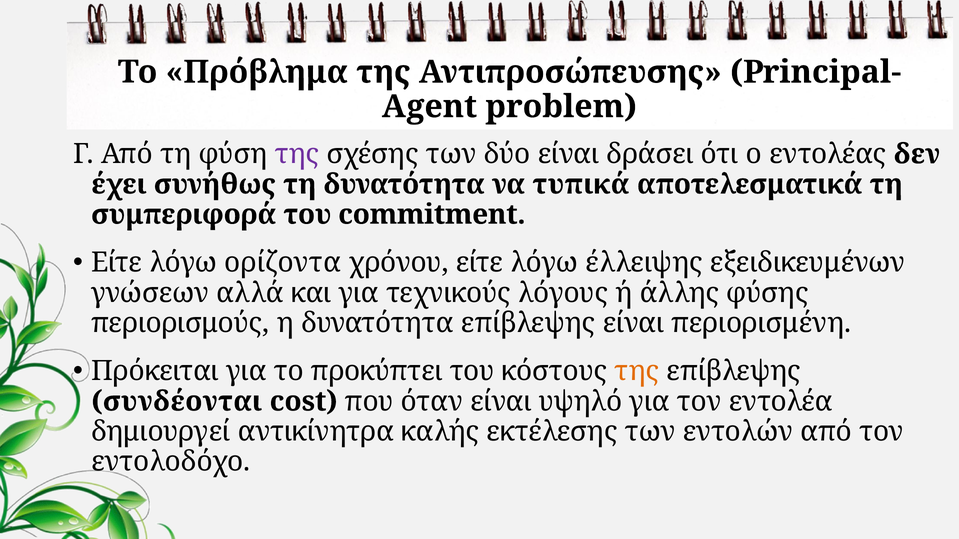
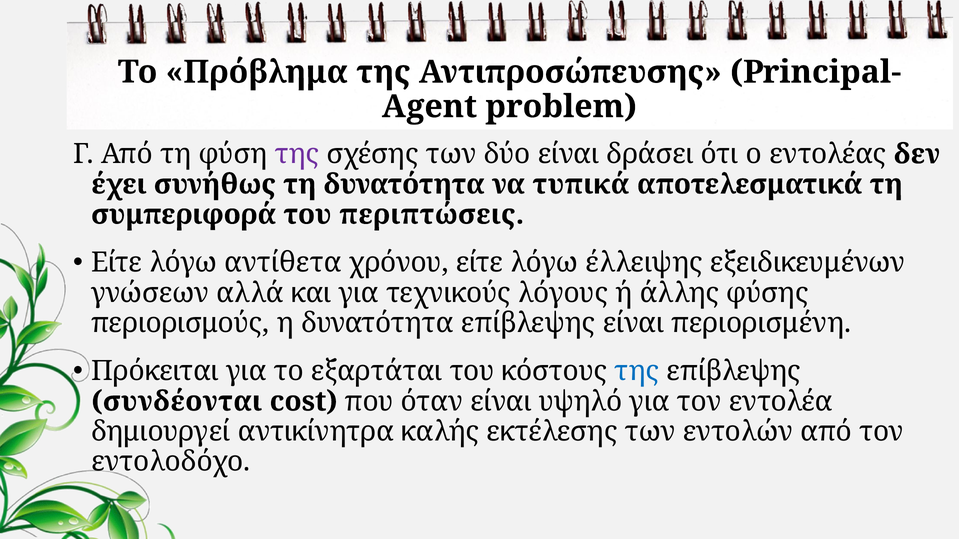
commitment: commitment -> περιπτώσεις (432, 215)
ορίζοντα: ορίζοντα -> αντίθετα (283, 263)
προκύπτει: προκύπτει -> εξαρτάται (377, 371)
της colour: orange -> blue (637, 371)
